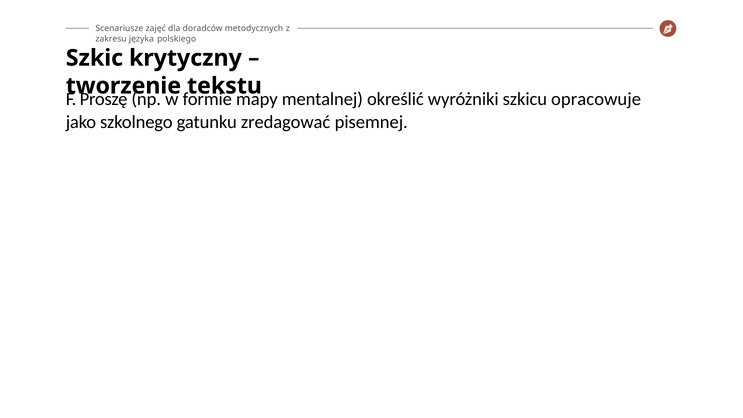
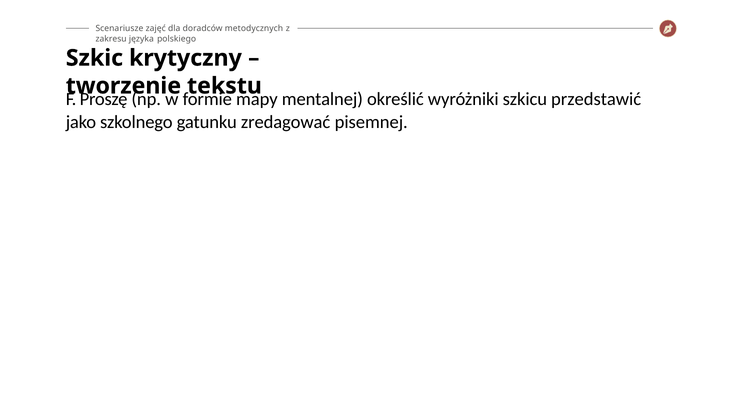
opracowuje: opracowuje -> przedstawić (596, 99)
